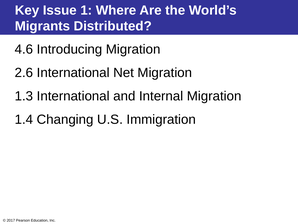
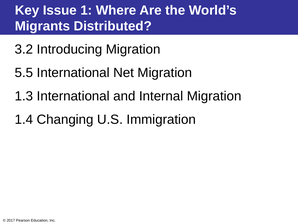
4.6: 4.6 -> 3.2 (24, 49)
2.6: 2.6 -> 5.5 (24, 73)
